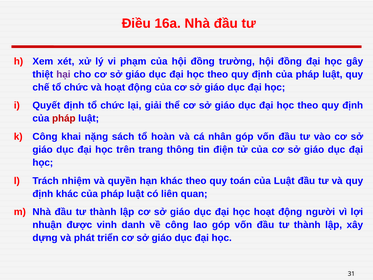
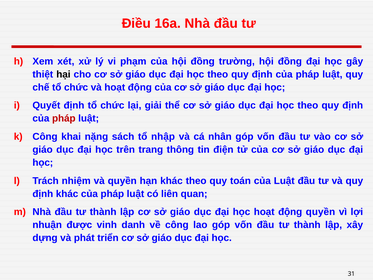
hại colour: purple -> black (63, 74)
hoàn: hoàn -> nhập (163, 136)
động người: người -> quyền (320, 212)
